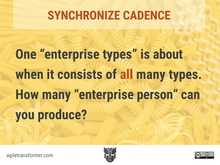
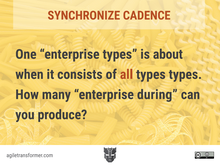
all many: many -> types (151, 74)
person: person -> during (157, 95)
